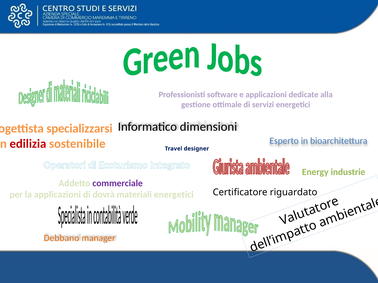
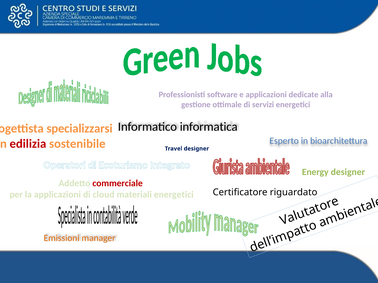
dimensioni: dimensioni -> informatica (209, 127)
Energy industrie: industrie -> designer (348, 172)
commerciale colour: purple -> red (118, 184)
dovrà: dovrà -> cloud (104, 195)
Debbano: Debbano -> Emissioni (62, 238)
